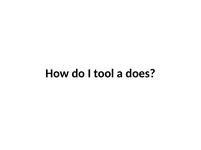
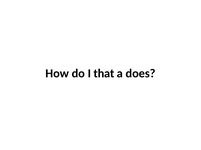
tool: tool -> that (104, 74)
